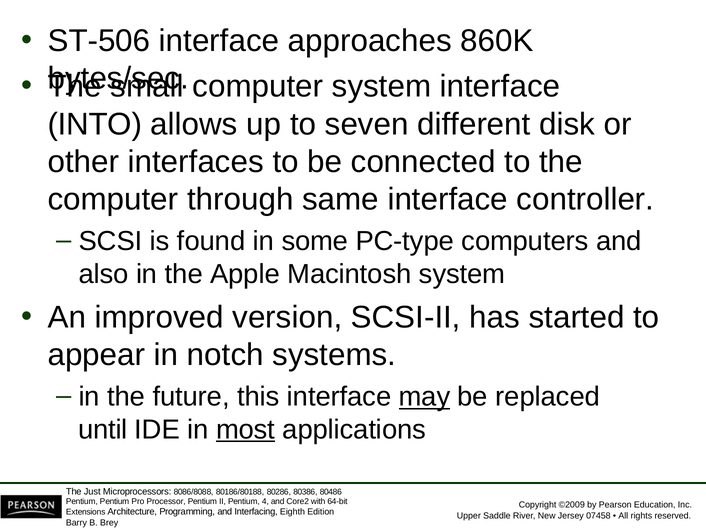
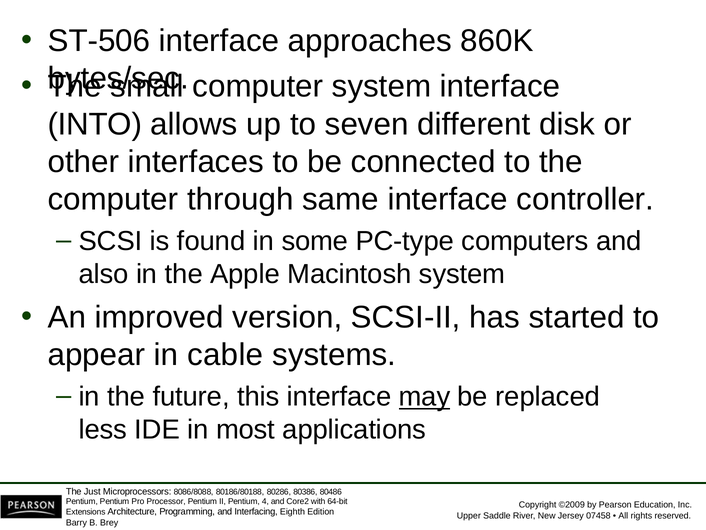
notch: notch -> cable (225, 355)
until: until -> less (103, 429)
most underline: present -> none (246, 429)
